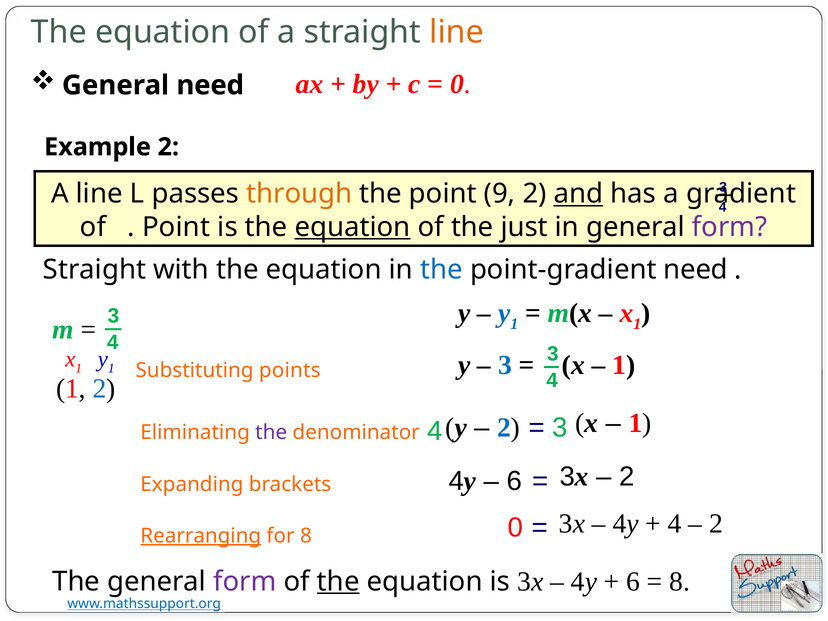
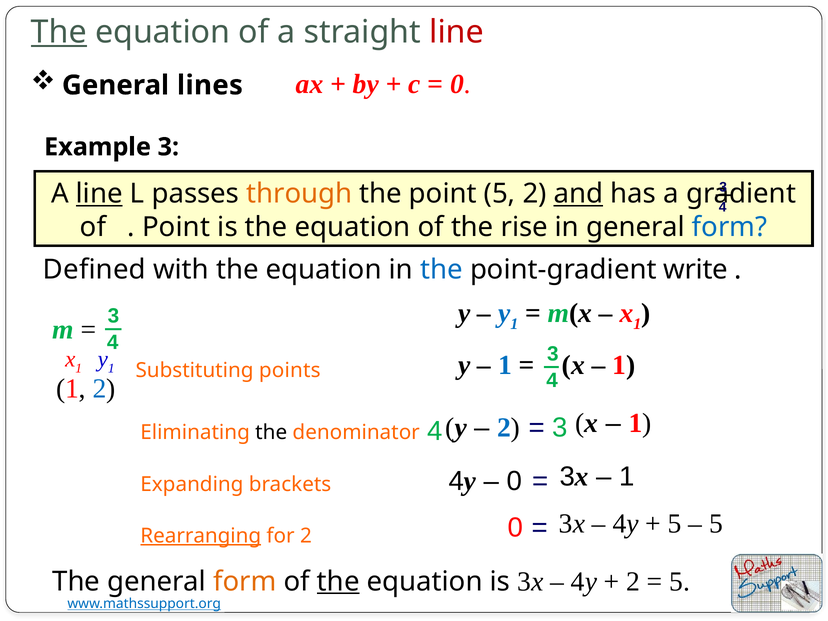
The underline: none -> present (59, 32)
line colour: orange -> red (457, 32)
General need: need -> lines (210, 85)
Example 2: 2 -> 3 (168, 147)
line underline: none -> present (99, 194)
point 9: 9 -> 5 (500, 194)
equation underline: present -> none (353, 227)
just: just -> rise (524, 227)
form colour: purple -> blue (730, 227)
Straight: Straight -> Defined (94, 270)
point-gradient need: need -> write (696, 270)
3: 3 -> 1 (505, 365)
the colour: purple -> black (271, 432)
6: 6 -> 0 (514, 481)
2: 2 -> 1 (627, 477)
4: 4 -> 5 (675, 523)
2: 2 -> 5 (716, 523)
for 8: 8 -> 2 (306, 536)
form colour: purple -> orange (245, 581)
6: 6 -> 2 (633, 581)
8: 8 -> 5 (680, 581)
